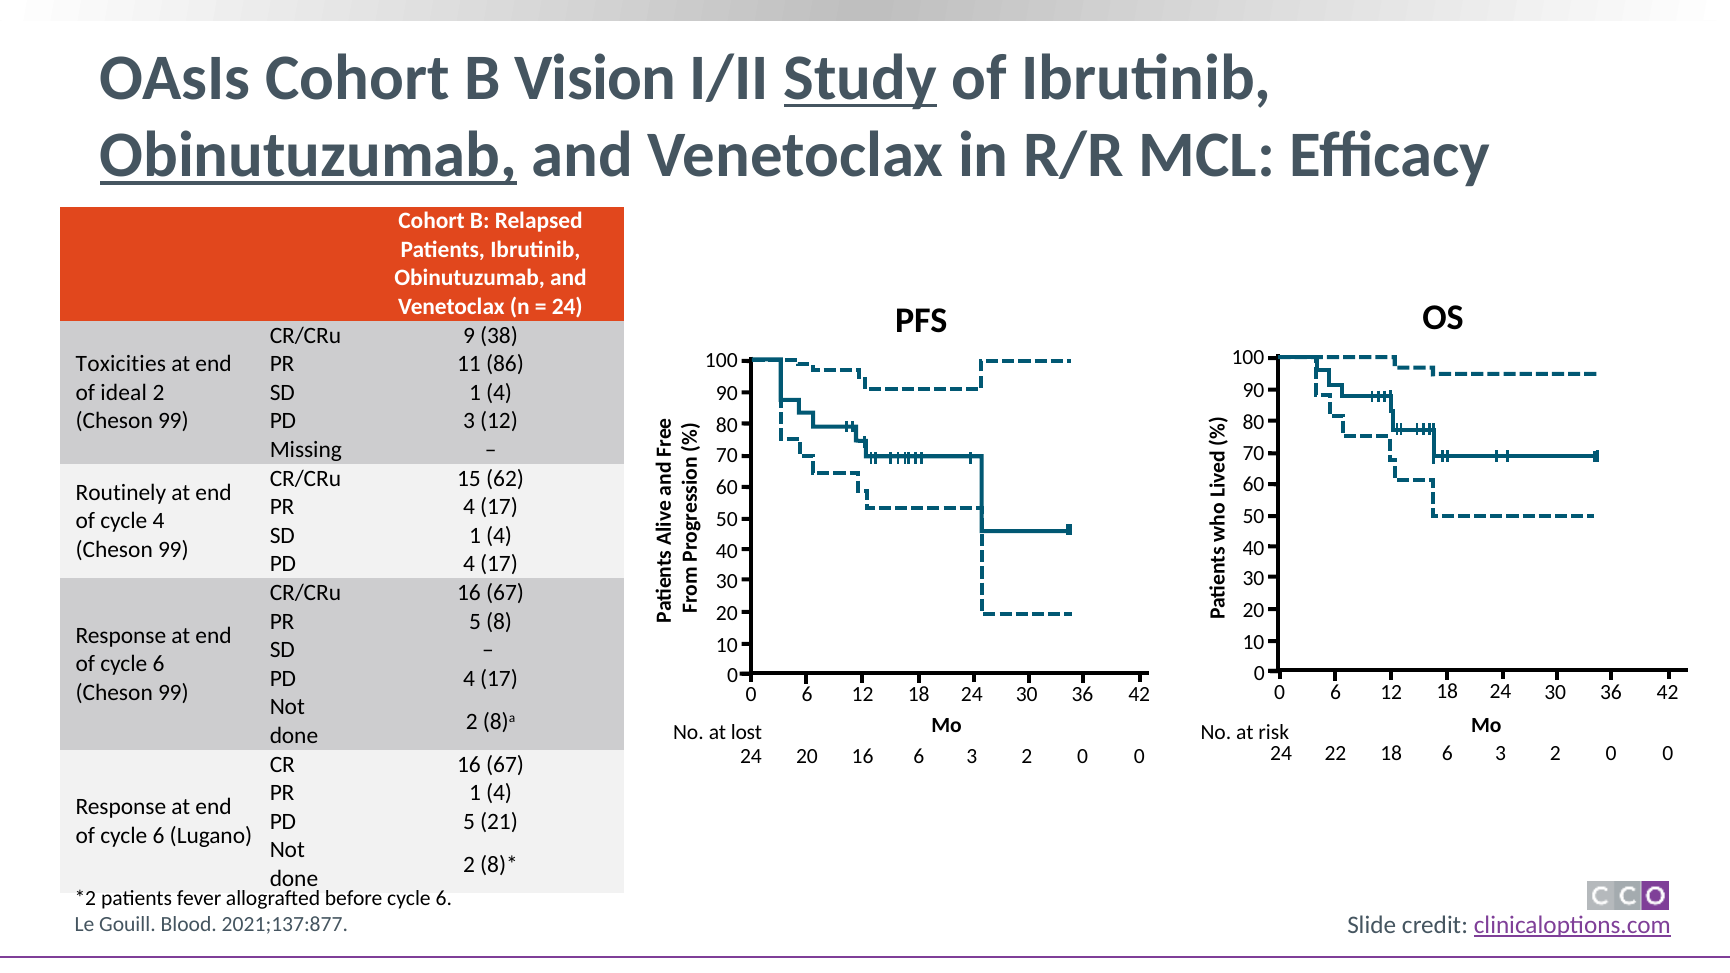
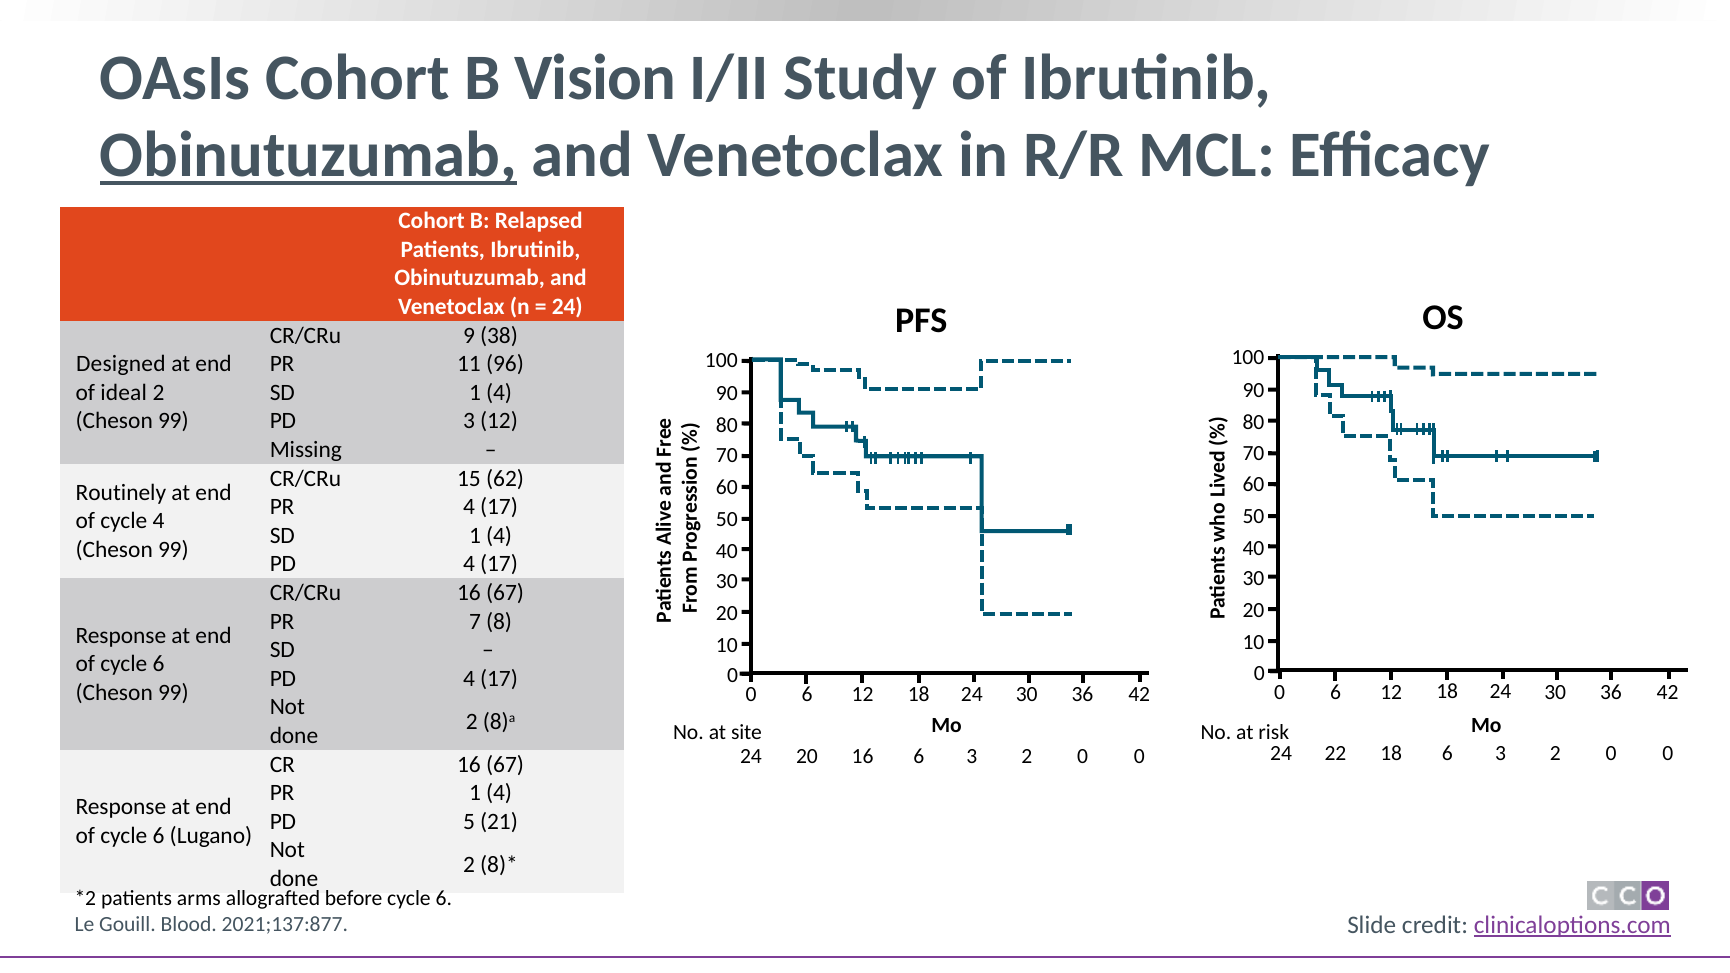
Study underline: present -> none (860, 78)
86: 86 -> 96 (505, 364)
Toxicities: Toxicities -> Designed (121, 364)
PR 5: 5 -> 7 (475, 621)
lost: lost -> site (746, 733)
fever: fever -> arms (199, 899)
